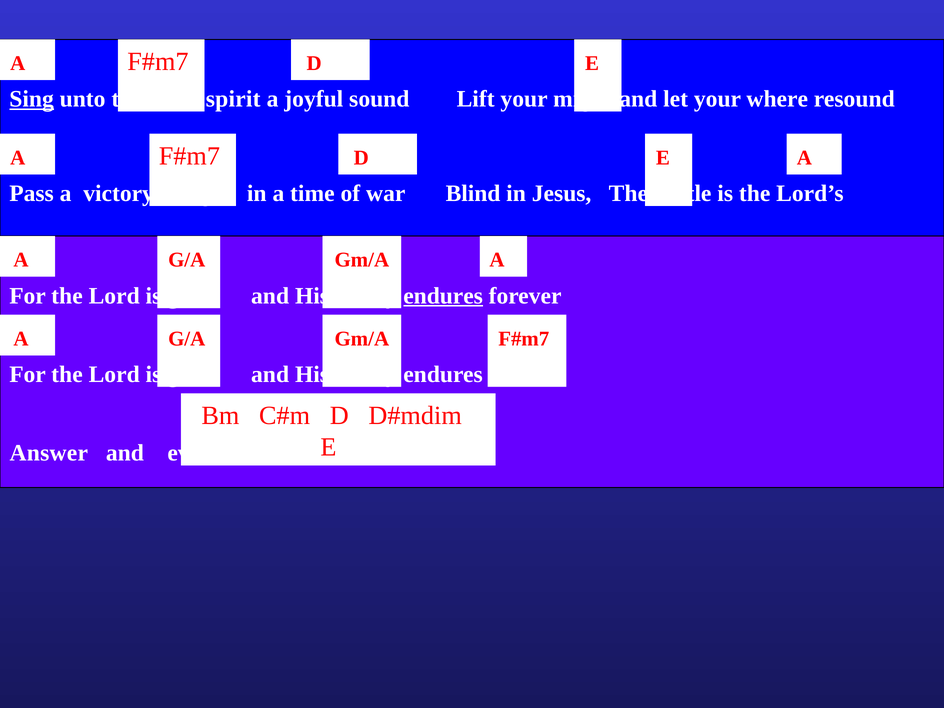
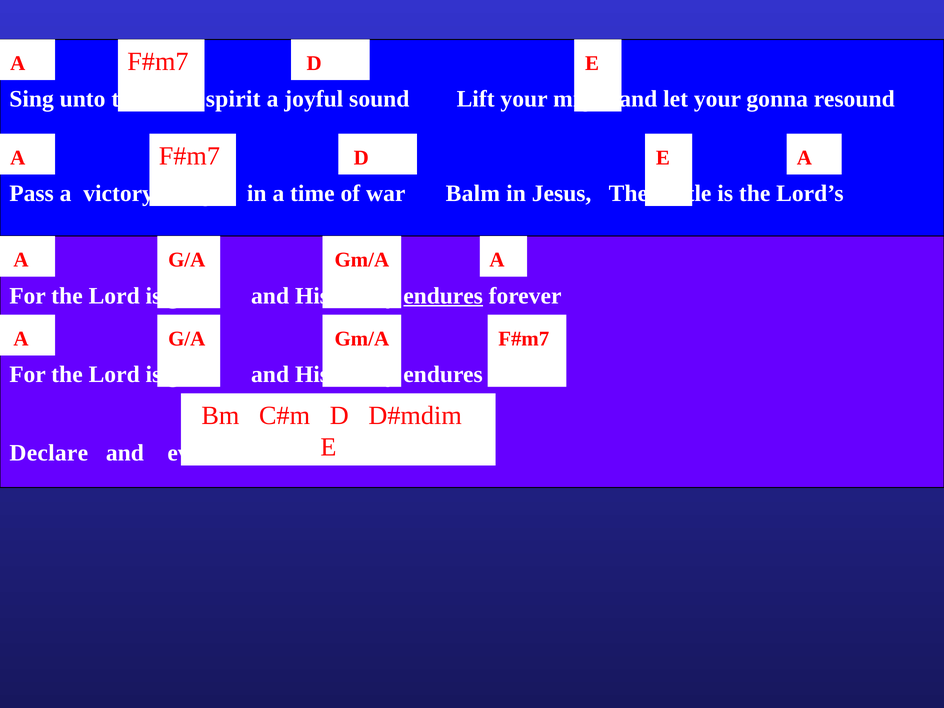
Sing underline: present -> none (32, 99)
where: where -> gonna (777, 99)
Blind: Blind -> Balm (473, 193)
Answer: Answer -> Declare (49, 453)
